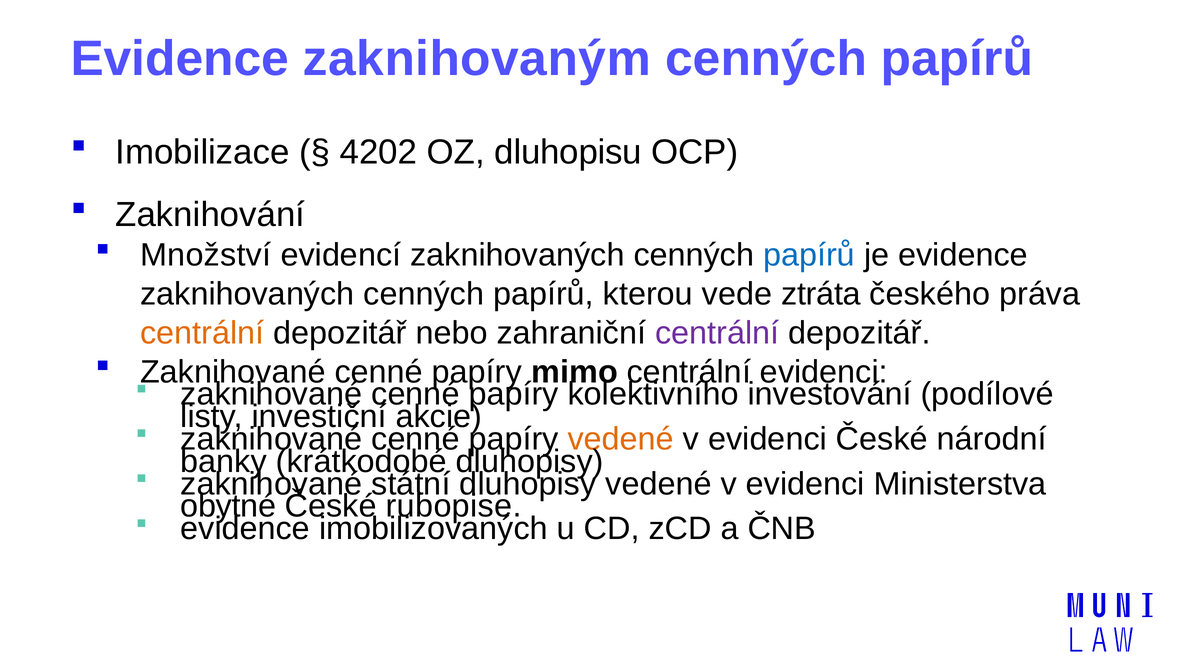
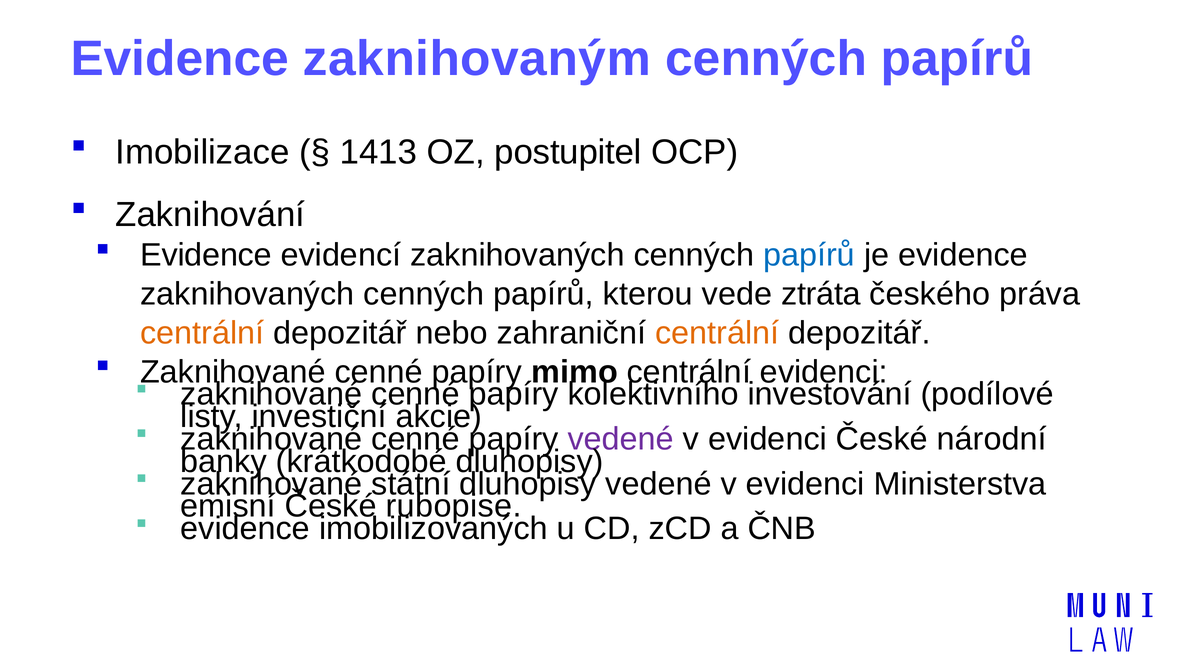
4202: 4202 -> 1413 (378, 153)
dluhopisu: dluhopisu -> postupitel (568, 153)
Množství: Množství -> Evidence (206, 255)
centrální colour: purple -> orange (717, 333)
vedené colour: orange -> purple (621, 440)
obytné: obytné -> emisní (228, 507)
